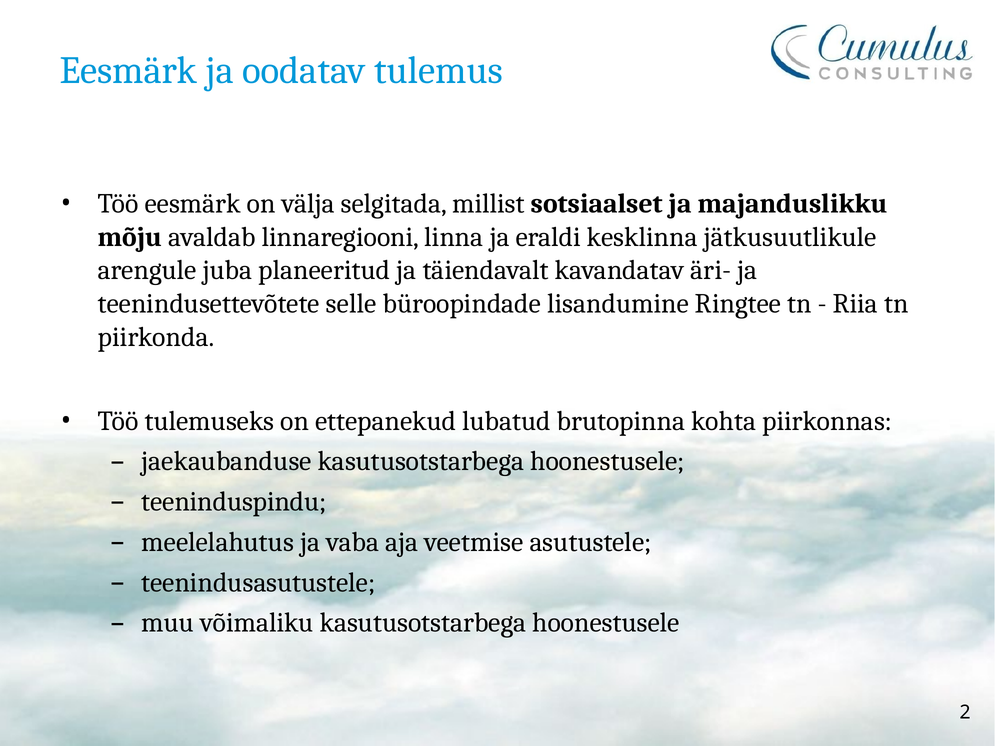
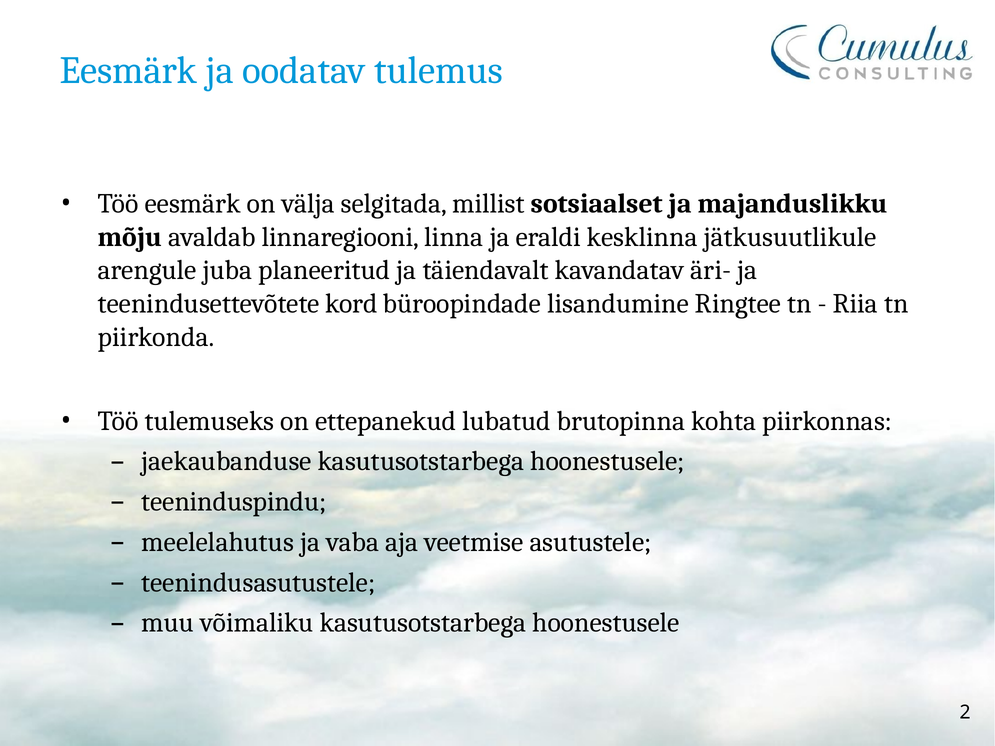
selle: selle -> kord (351, 304)
